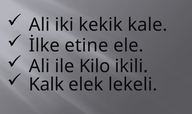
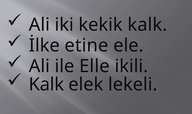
kekik kale: kale -> kalk (147, 25)
Kilo: Kilo -> Elle (94, 66)
